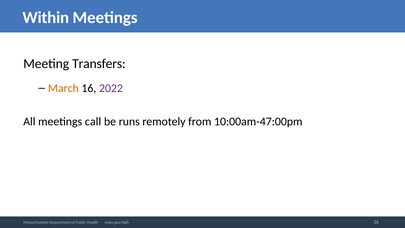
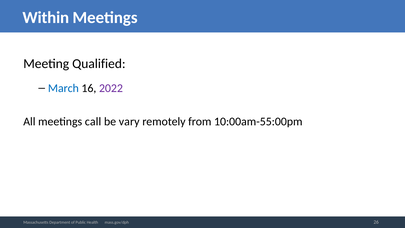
Transfers: Transfers -> Qualified (99, 64)
March colour: orange -> blue (63, 88)
runs: runs -> vary (129, 121)
10:00am-47:00pm: 10:00am-47:00pm -> 10:00am-55:00pm (258, 121)
